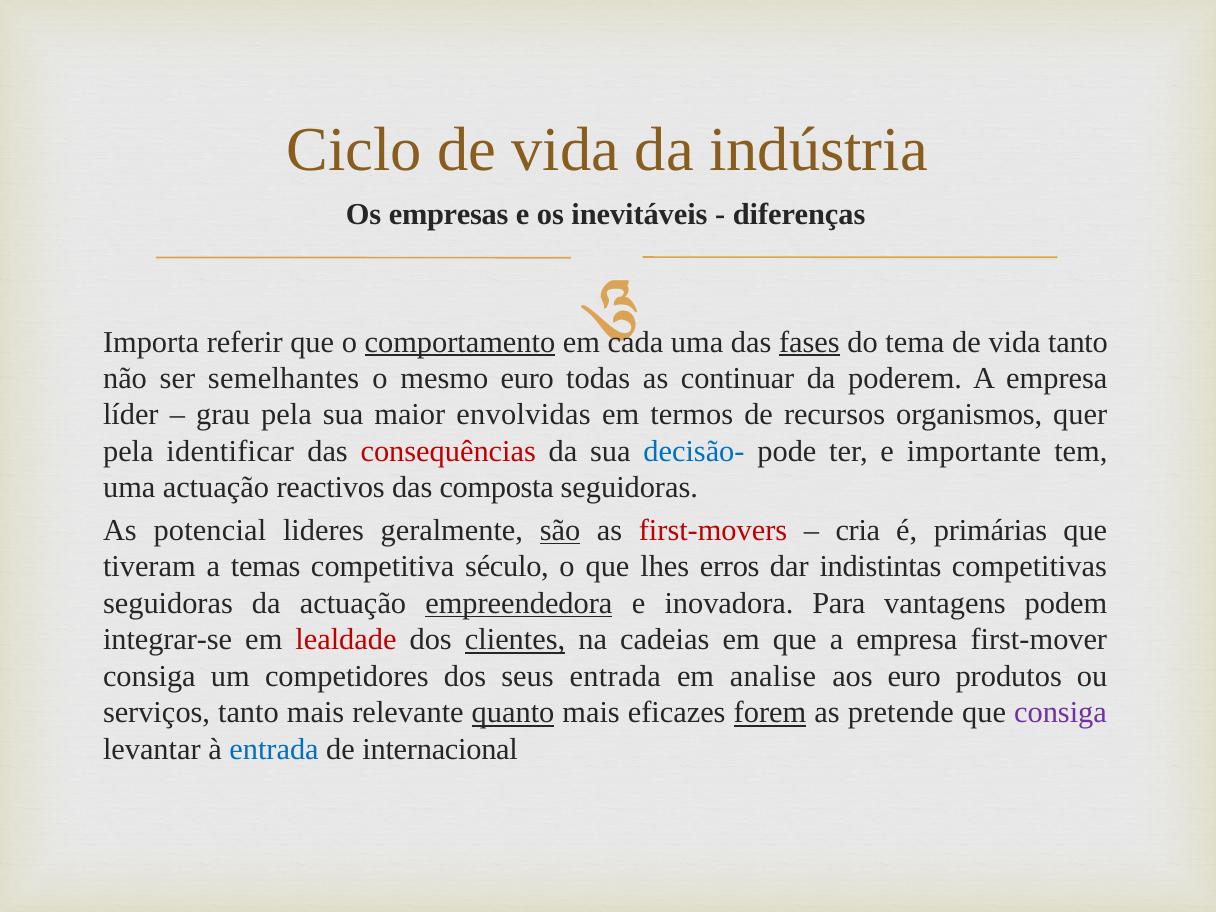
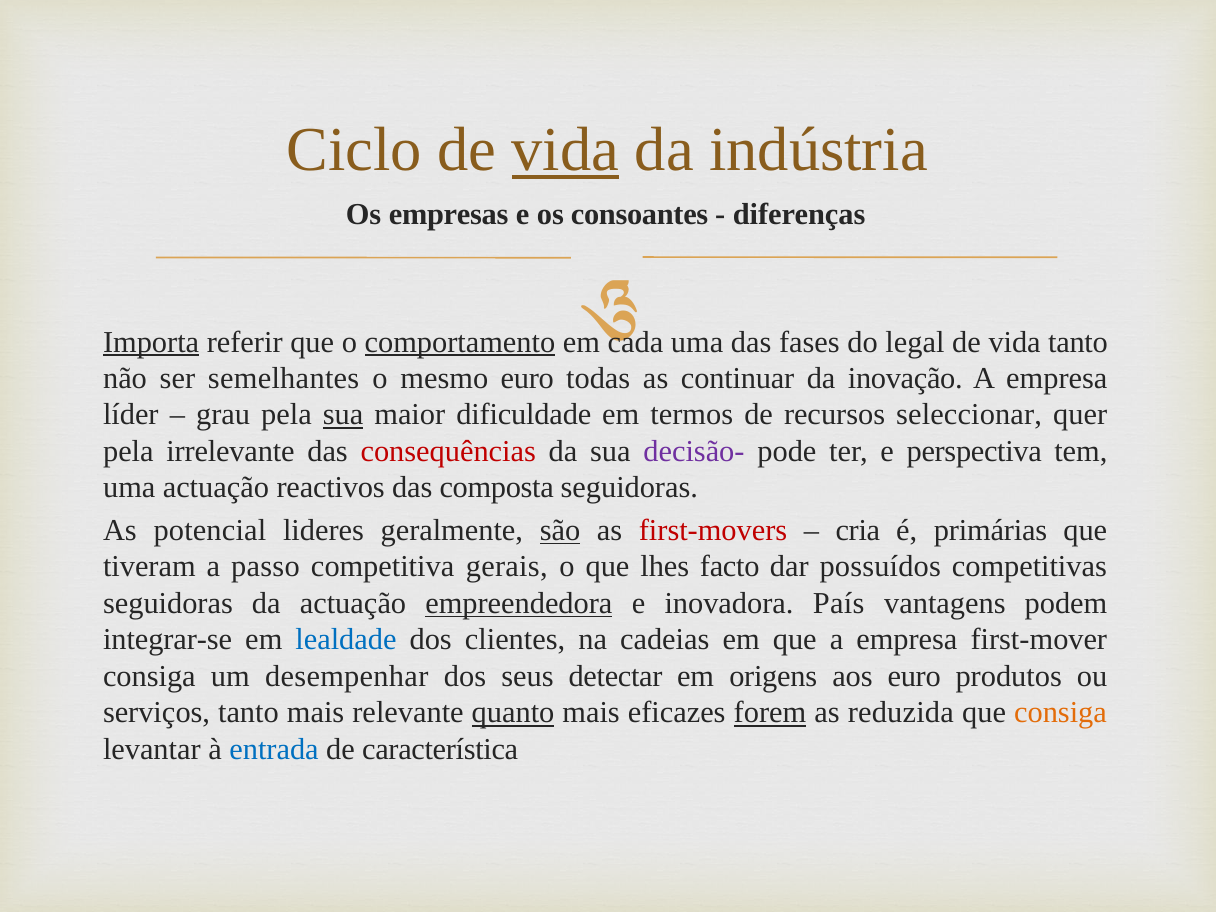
vida underline: none -> present (565, 150)
inevitáveis: inevitáveis -> consoantes (640, 214)
Importa underline: none -> present (151, 342)
fases underline: present -> none (809, 342)
tema: tema -> legal (915, 342)
poderem: poderem -> inovação (905, 378)
sua underline: none -> present (343, 415)
envolvidas: envolvidas -> dificuldade (524, 415)
organismos: organismos -> seleccionar (969, 415)
identificar: identificar -> irrelevante (230, 451)
decisão- colour: blue -> purple (694, 451)
importante: importante -> perspectiva (974, 451)
temas: temas -> passo (265, 567)
século: século -> gerais (507, 567)
erros: erros -> facto (730, 567)
indistintas: indistintas -> possuídos (880, 567)
Para: Para -> País (839, 603)
lealdade colour: red -> blue (346, 640)
clientes underline: present -> none (515, 640)
competidores: competidores -> desempenhar (347, 676)
seus entrada: entrada -> detectar (616, 676)
analise: analise -> origens (773, 676)
pretende: pretende -> reduzida (901, 713)
consiga colour: purple -> orange (1061, 713)
internacional: internacional -> característica (440, 749)
